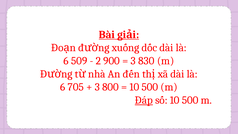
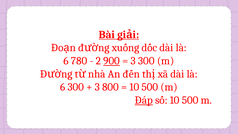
509: 509 -> 780 (79, 61)
900 underline: none -> present (112, 61)
3 830: 830 -> 300 (146, 61)
6 705: 705 -> 300 (76, 87)
